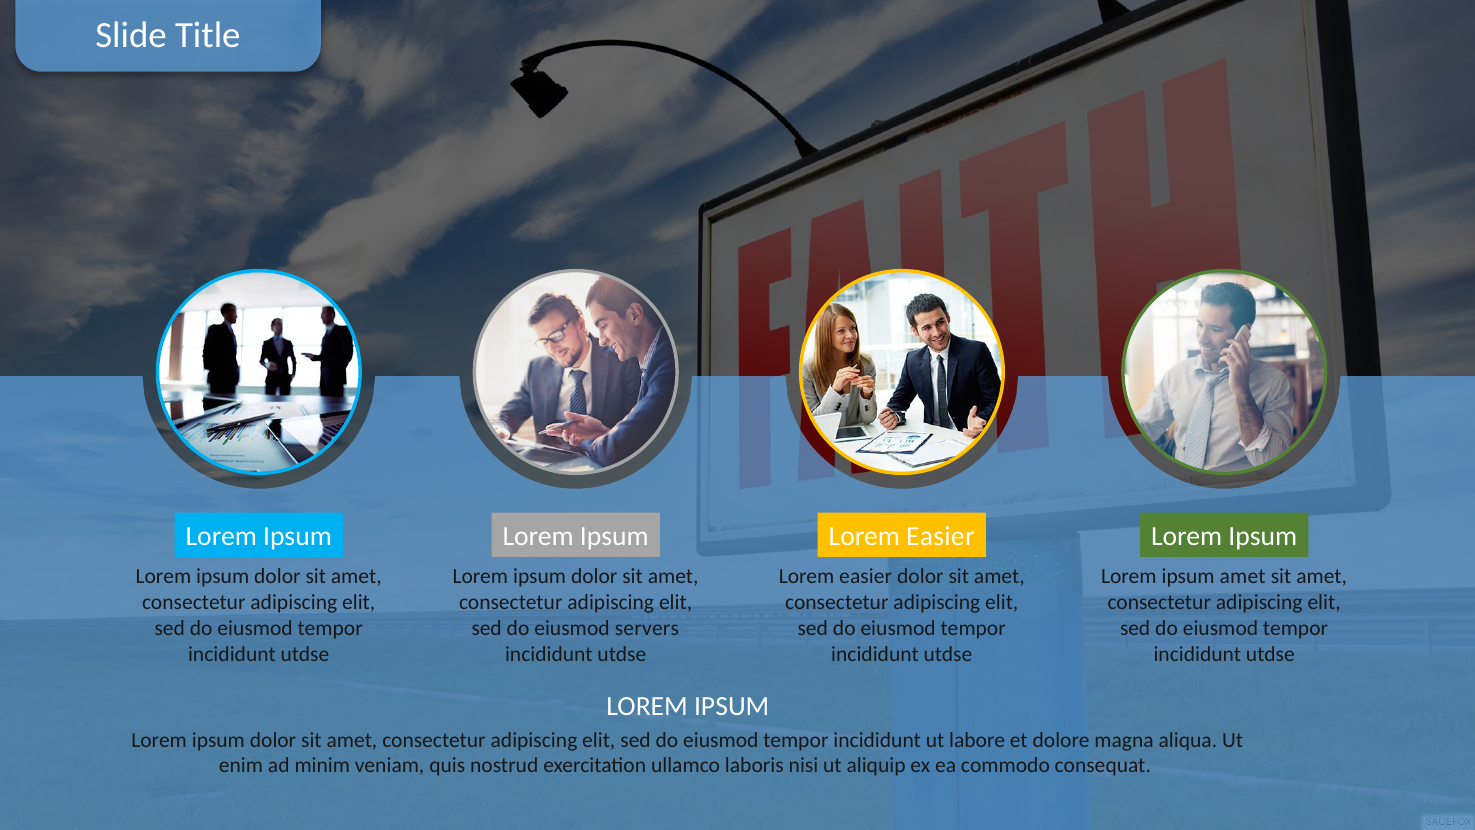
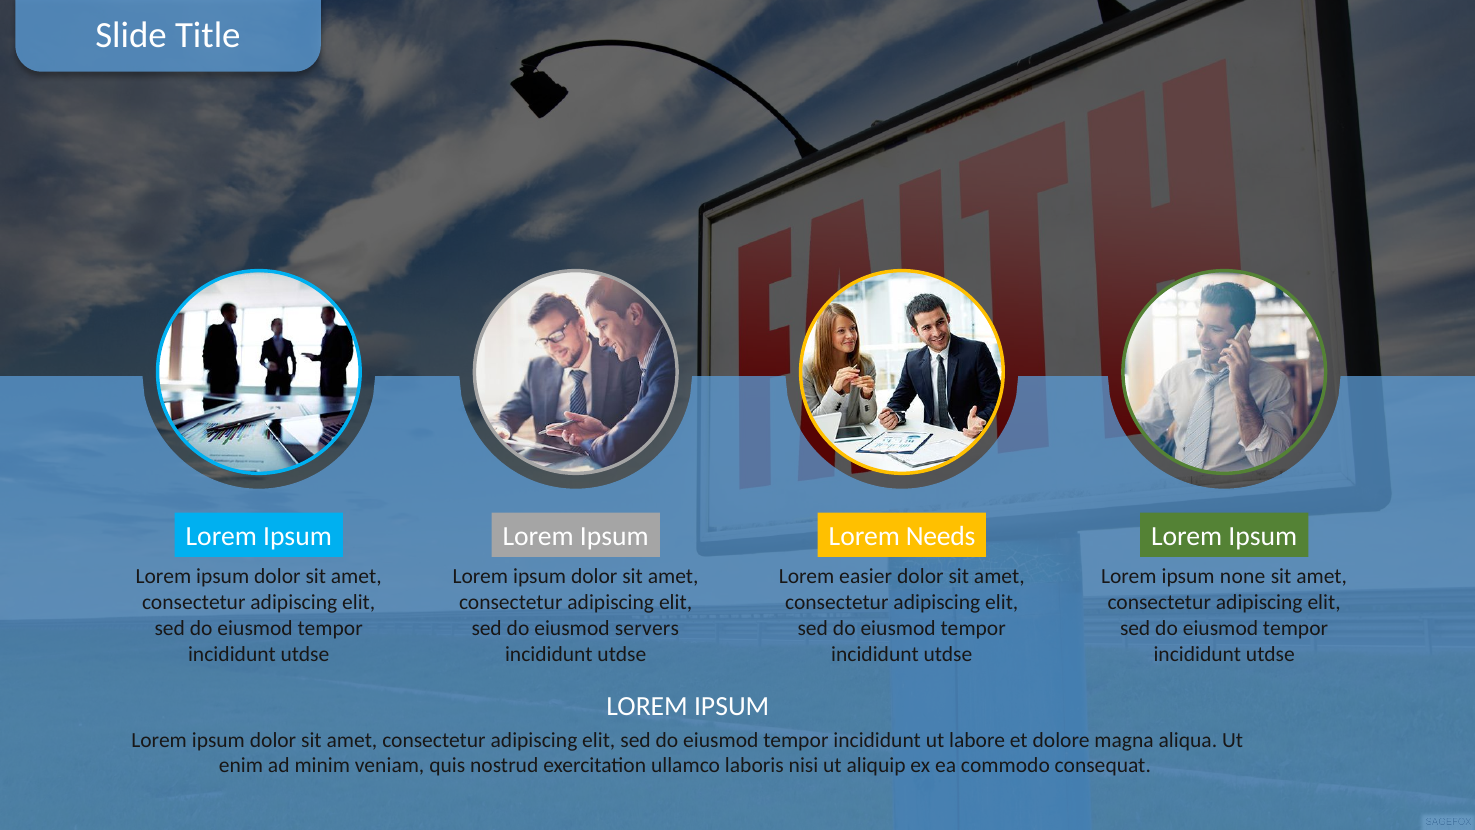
Easier: Easier -> Needs (941, 537)
ipsum amet: amet -> none (1243, 576)
